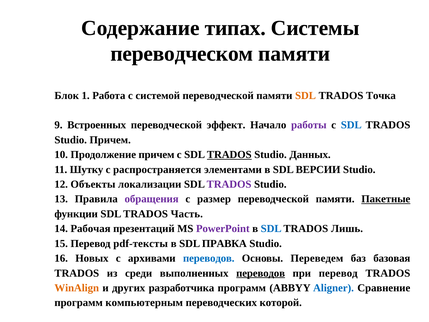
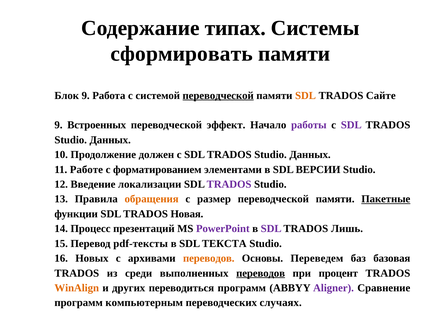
переводческом: переводческом -> сформировать (182, 54)
Блок 1: 1 -> 9 (86, 95)
переводческой underline: none -> present (218, 95)
Точка: Точка -> Сайте (381, 95)
SDL colour: blue -> purple (351, 125)
Причем: Причем -> Данных (110, 140)
Продолжение причем: причем -> должен (156, 155)
TRADOS underline: present -> none (229, 155)
Шутку: Шутку -> Работе (86, 169)
распространяется: распространяется -> форматированием (157, 169)
Объекты: Объекты -> Введение (93, 184)
обращения colour: purple -> orange (152, 199)
Часть: Часть -> Новая (187, 214)
Рабочая: Рабочая -> Процесс (91, 229)
SDL colour: blue -> purple (271, 229)
ПРАВКА: ПРАВКА -> ТЕКСТА (224, 243)
переводов colour: blue -> orange (209, 258)
при перевод: перевод -> процент (338, 273)
разработчика: разработчика -> переводиться (181, 288)
Aligner colour: blue -> purple (333, 288)
которой: которой -> случаях (281, 303)
